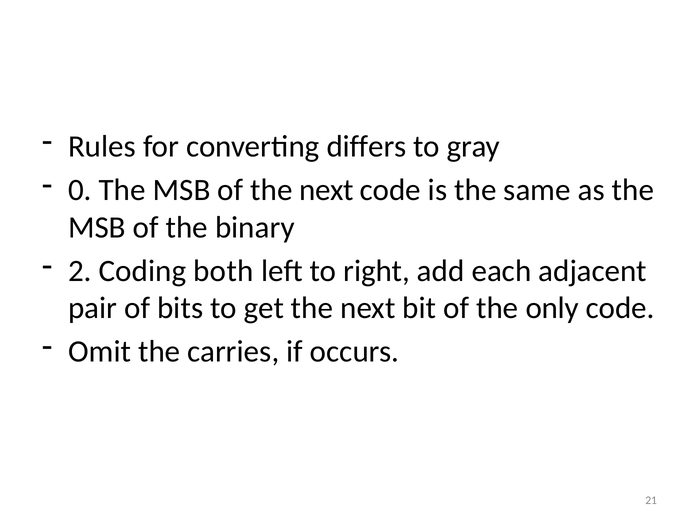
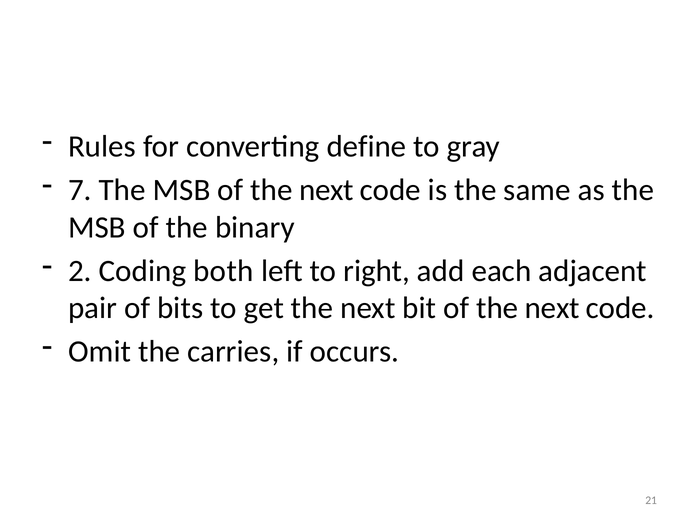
differs: differs -> define (366, 147)
0: 0 -> 7 (80, 190)
bit of the only: only -> next (552, 308)
